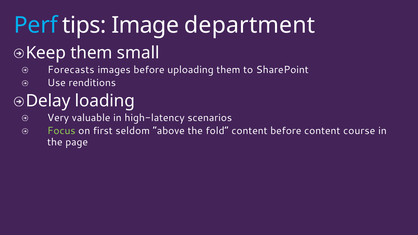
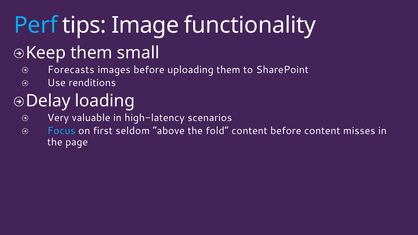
department: department -> functionality (250, 25)
Focus colour: light green -> light blue (61, 131)
course: course -> misses (359, 131)
